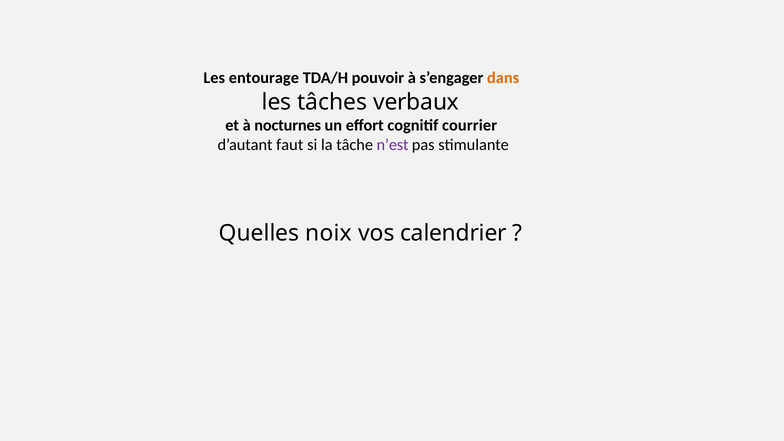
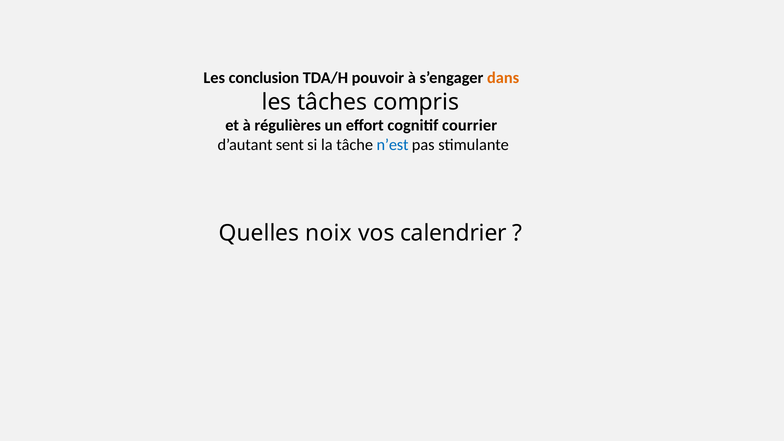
entourage: entourage -> conclusion (264, 78)
verbaux: verbaux -> compris (416, 102)
nocturnes: nocturnes -> régulières (288, 125)
faut: faut -> sent (290, 145)
n’est colour: purple -> blue (393, 145)
